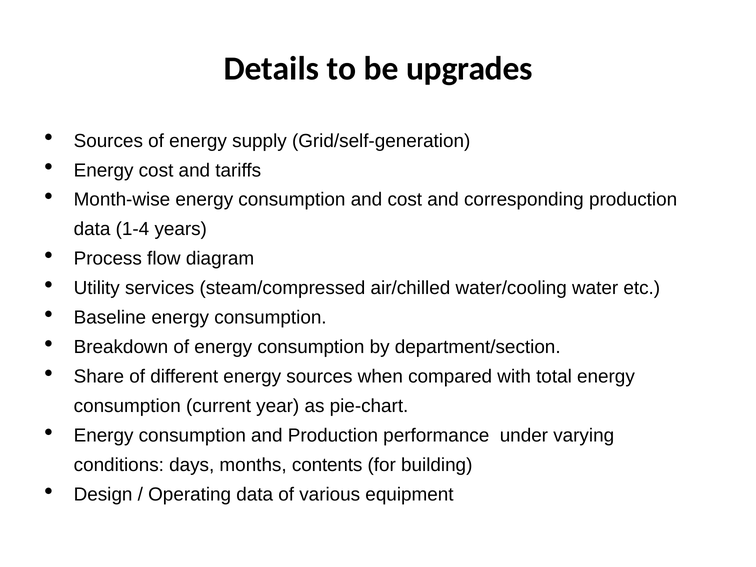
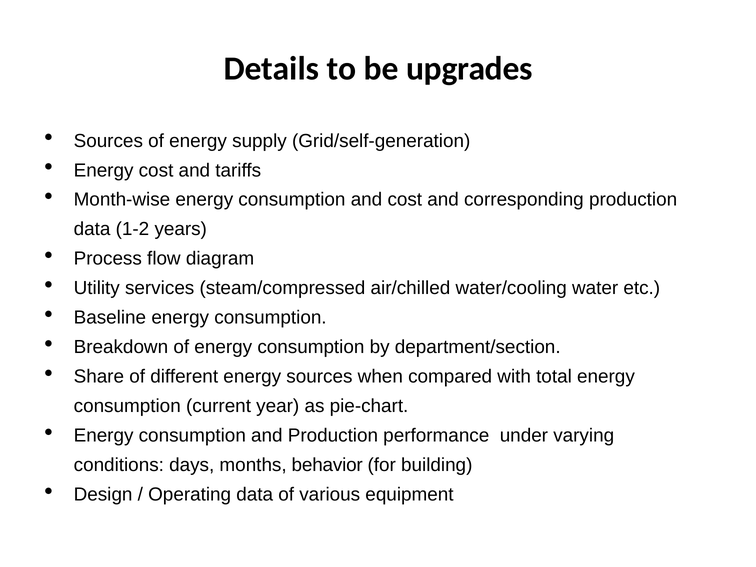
1-4: 1-4 -> 1-2 (132, 229)
contents: contents -> behavior (327, 465)
